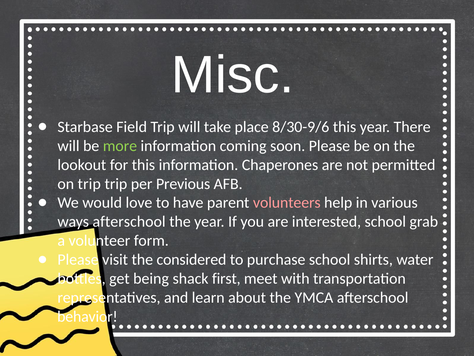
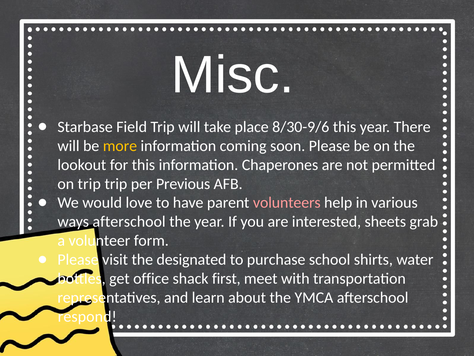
more colour: light green -> yellow (120, 146)
interested school: school -> sheets (385, 221)
considered: considered -> designated (191, 259)
being: being -> office (151, 278)
behavior: behavior -> respond (87, 316)
